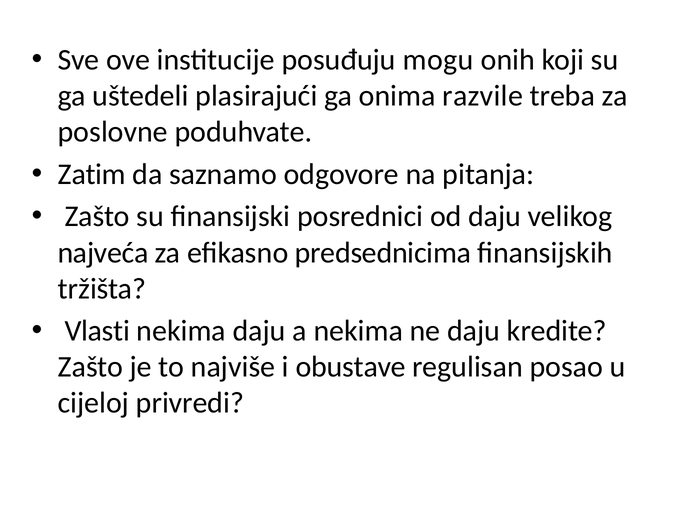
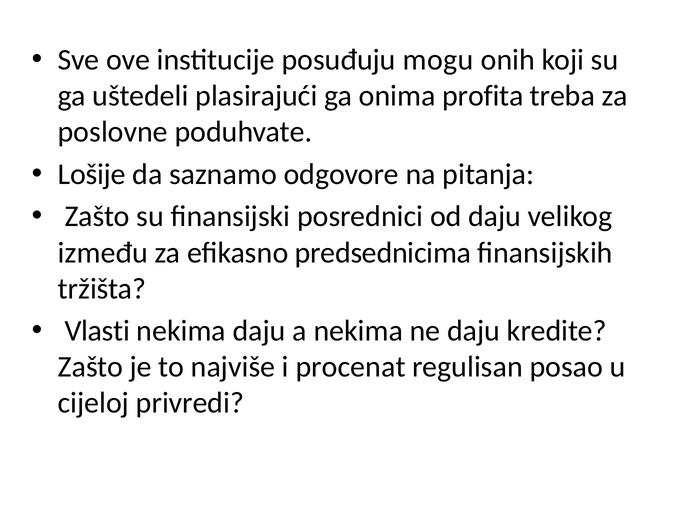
razvile: razvile -> profita (483, 96)
Zatim: Zatim -> Lošije (92, 174)
najveća: najveća -> između (103, 252)
obustave: obustave -> procenat (351, 367)
